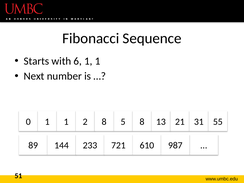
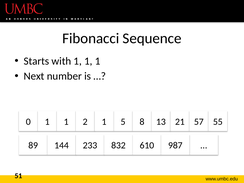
with 6: 6 -> 1 (78, 61)
2 8: 8 -> 1 (104, 122)
31: 31 -> 57 (199, 122)
721: 721 -> 832 (118, 145)
